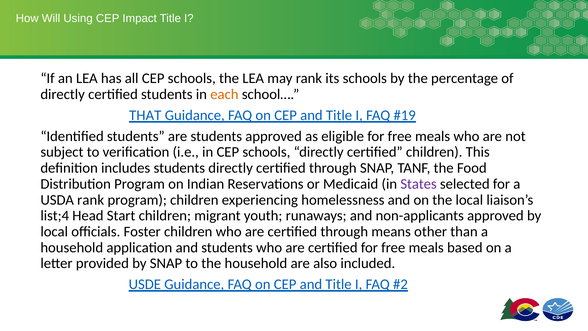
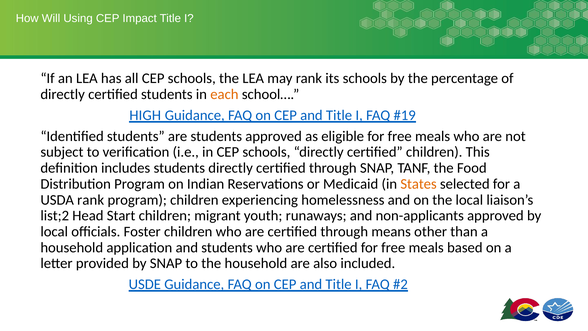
THAT: THAT -> HIGH (145, 115)
States colour: purple -> orange (419, 184)
list;4: list;4 -> list;2 (55, 216)
